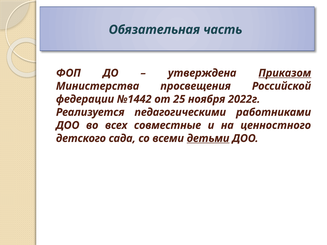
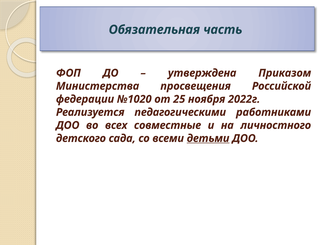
Приказом underline: present -> none (285, 73)
№1442: №1442 -> №1020 (134, 99)
ценностного: ценностного -> личностного (276, 125)
